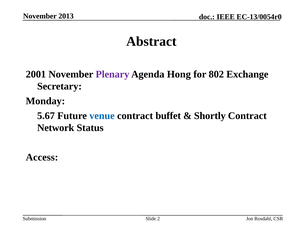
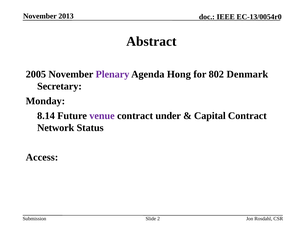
2001: 2001 -> 2005 (36, 74)
Exchange: Exchange -> Denmark (247, 74)
5.67: 5.67 -> 8.14 (46, 115)
venue colour: blue -> purple (102, 115)
buffet: buffet -> under (168, 115)
Shortly: Shortly -> Capital (210, 115)
